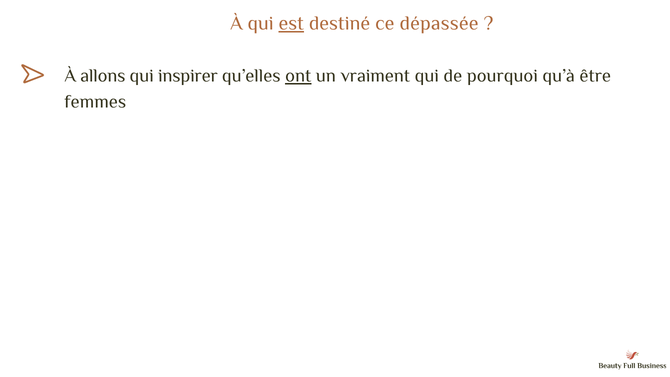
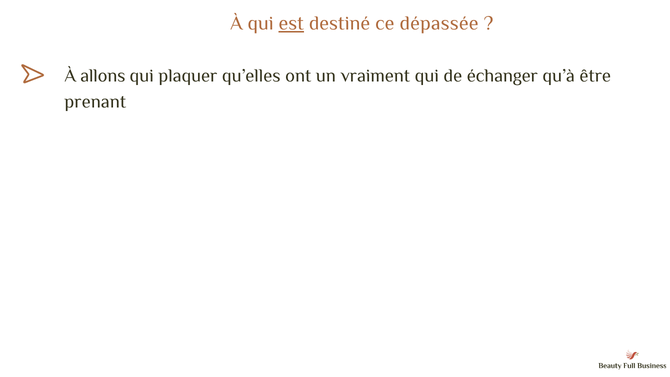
inspirer: inspirer -> plaquer (188, 76)
ont underline: present -> none (298, 76)
pourquoi: pourquoi -> échanger (502, 76)
femmes: femmes -> prenant (95, 102)
